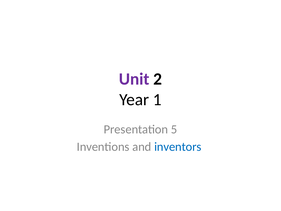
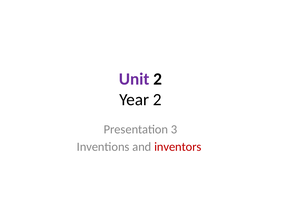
Year 1: 1 -> 2 (157, 100)
5: 5 -> 3 (174, 129)
inventors colour: blue -> red (178, 147)
